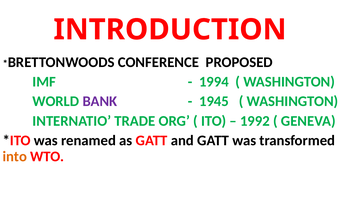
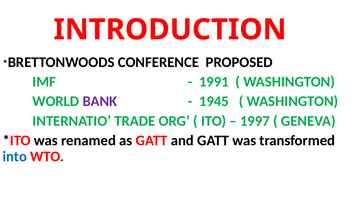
1994: 1994 -> 1991 (214, 82)
1992: 1992 -> 1997 (255, 121)
into colour: orange -> blue (15, 156)
